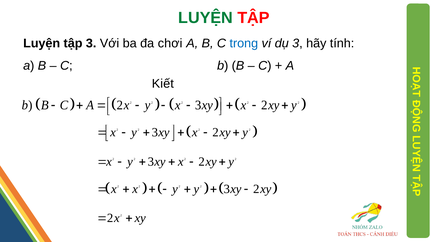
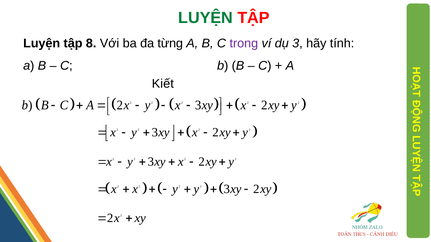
tập 3: 3 -> 8 (91, 43)
chơi: chơi -> từng (170, 43)
trong colour: blue -> purple (244, 43)
